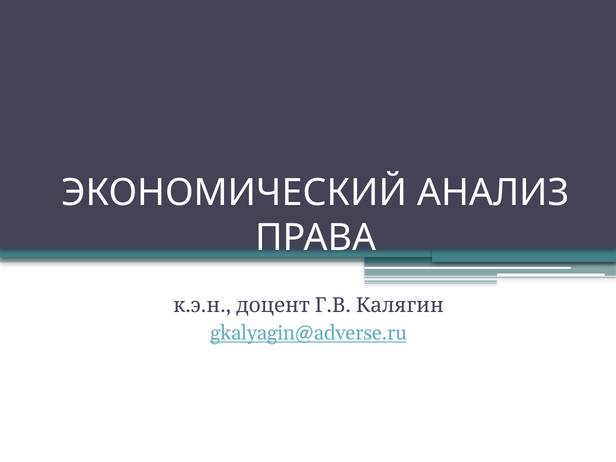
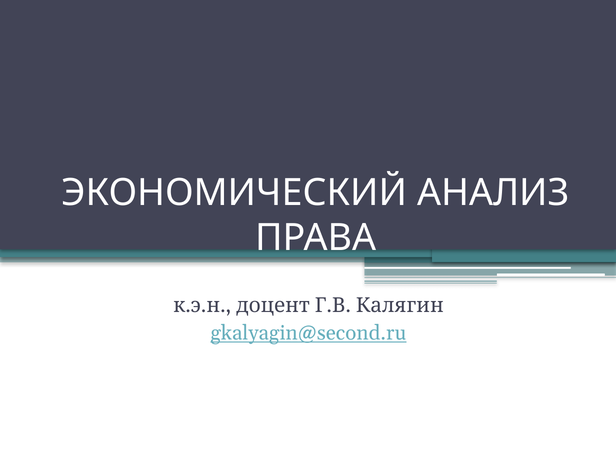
gkalyagin@adverse.ru: gkalyagin@adverse.ru -> gkalyagin@second.ru (308, 333)
